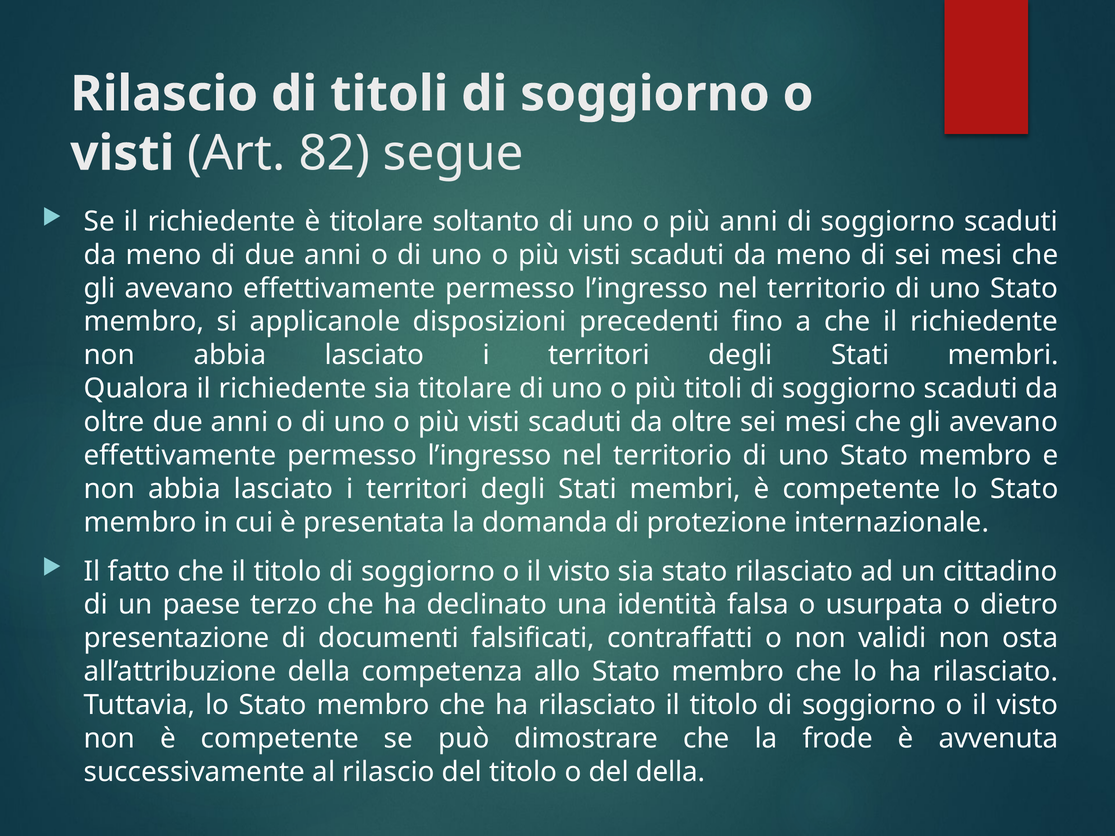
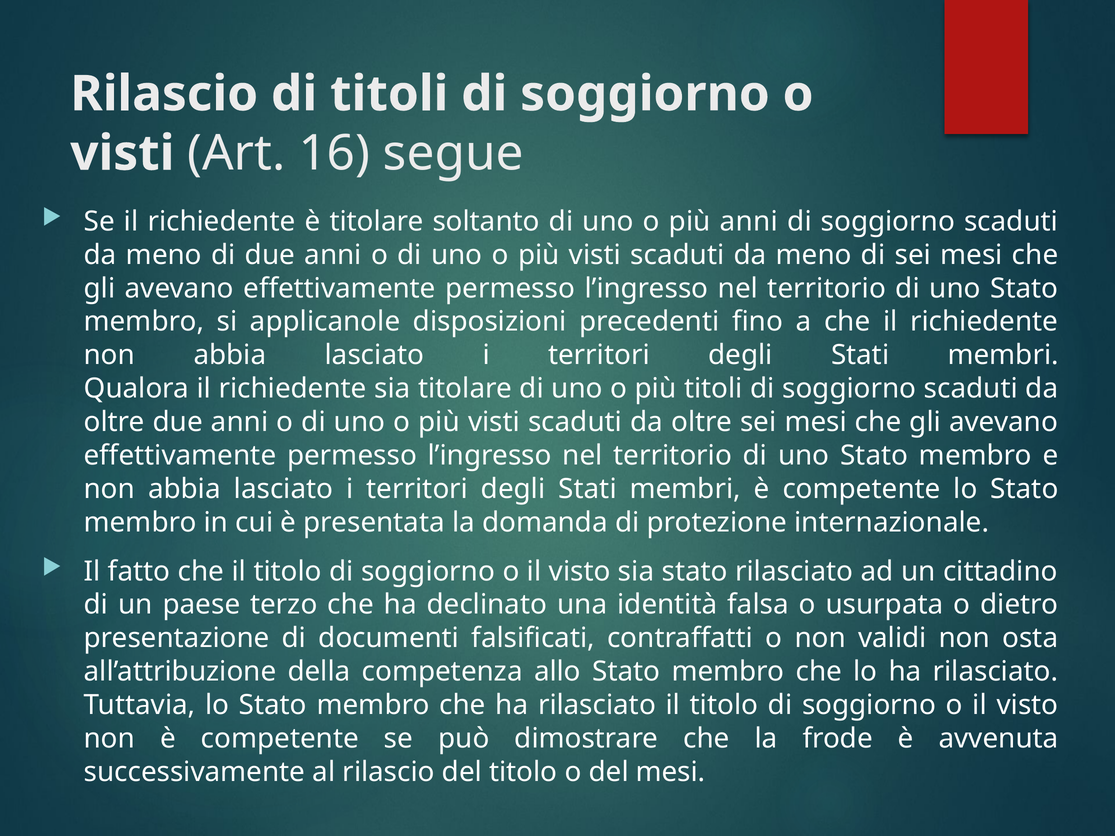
82: 82 -> 16 (334, 153)
del della: della -> mesi (670, 772)
